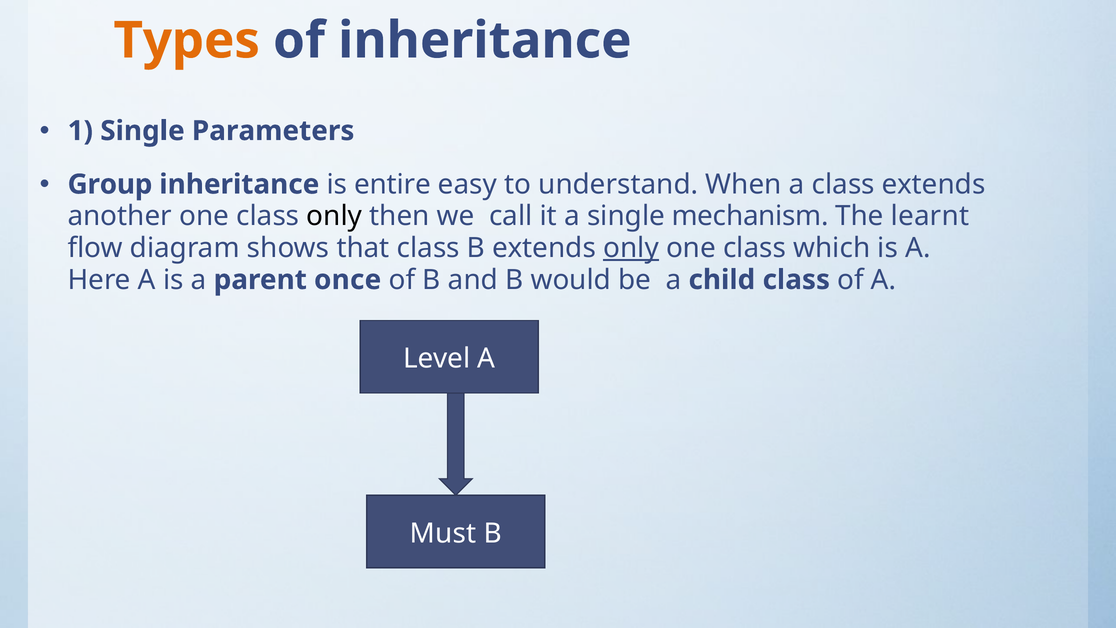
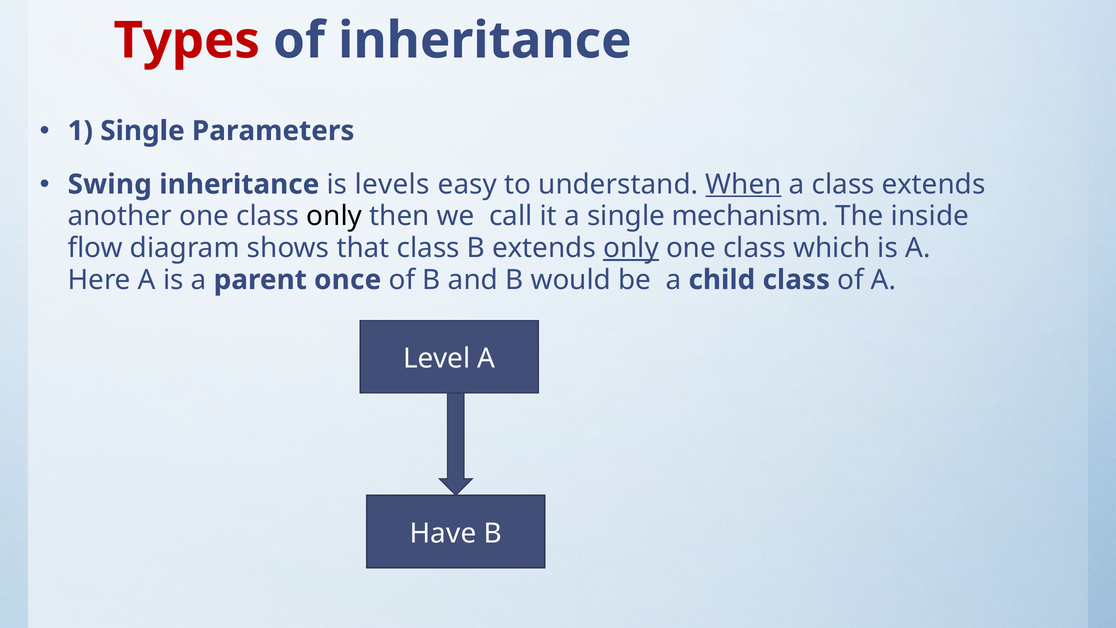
Types colour: orange -> red (187, 41)
Group: Group -> Swing (110, 184)
entire: entire -> levels (392, 184)
When underline: none -> present (744, 184)
learnt: learnt -> inside (930, 216)
Must: Must -> Have (443, 533)
